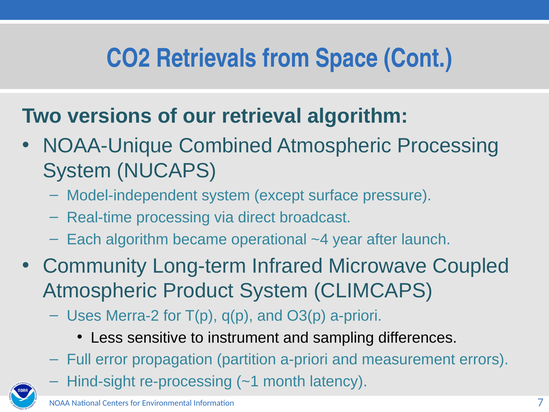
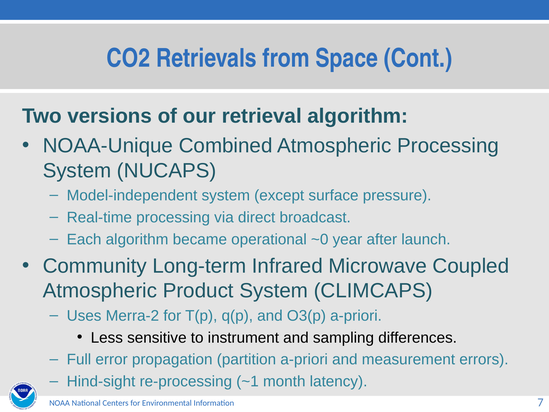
~4: ~4 -> ~0 (320, 239)
